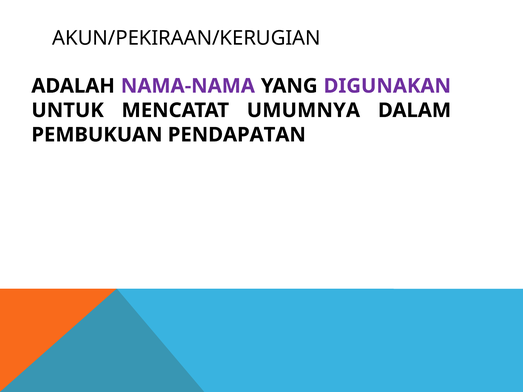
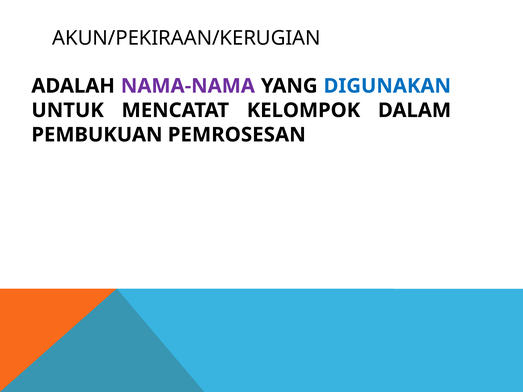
DIGUNAKAN colour: purple -> blue (387, 86)
UMUMNYA: UMUMNYA -> KELOMPOK (303, 110)
PENDAPATAN: PENDAPATAN -> PEMROSESAN (237, 135)
